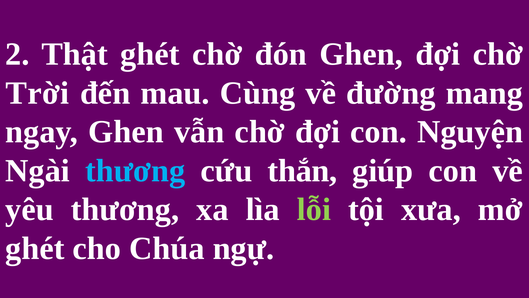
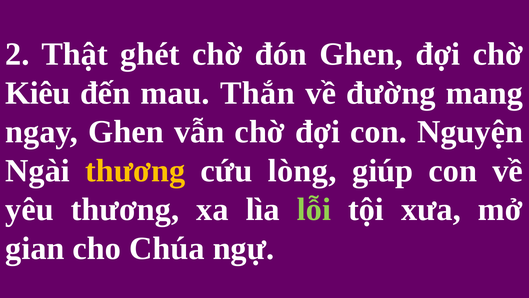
Trời: Trời -> Kiêu (38, 93)
Cùng: Cùng -> Thắn (257, 93)
thương colour: light blue -> yellow (135, 170)
thắn: thắn -> lòng (302, 170)
ghét: ghét -> gian (35, 248)
